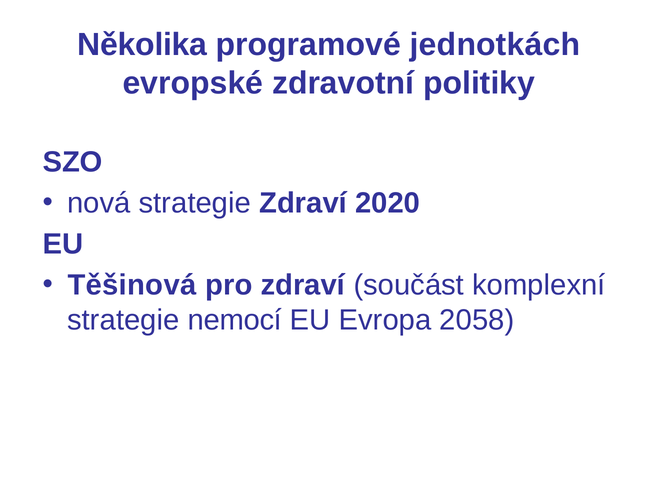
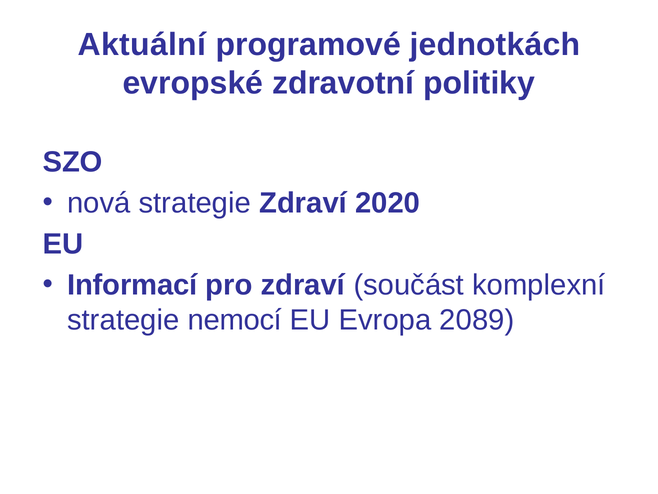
Několika: Několika -> Aktuální (142, 44)
Těšinová: Těšinová -> Informací (132, 285)
2058: 2058 -> 2089 (477, 320)
